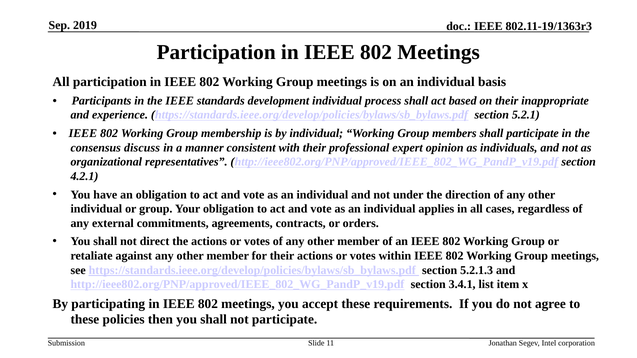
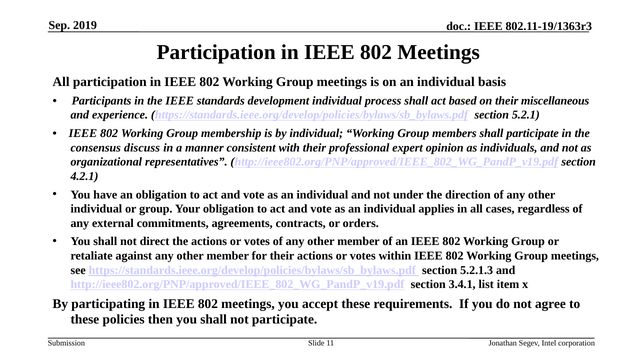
inappropriate: inappropriate -> miscellaneous (555, 101)
